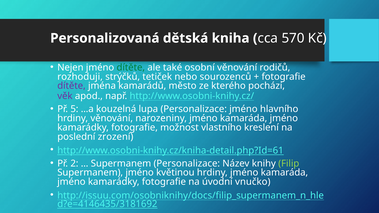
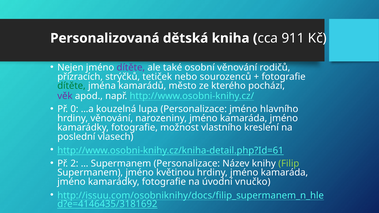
570: 570 -> 911 (293, 38)
dítěte colour: green -> purple (131, 67)
rozhoduji: rozhoduji -> přízracích (80, 77)
dítěte colour: purple -> green (71, 86)
5: 5 -> 0 (74, 109)
zrození: zrození -> vlasech (116, 137)
